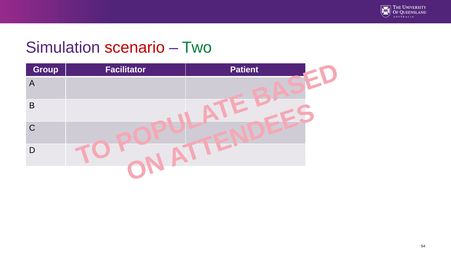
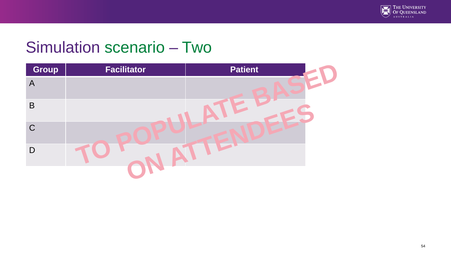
scenario colour: red -> green (135, 48)
